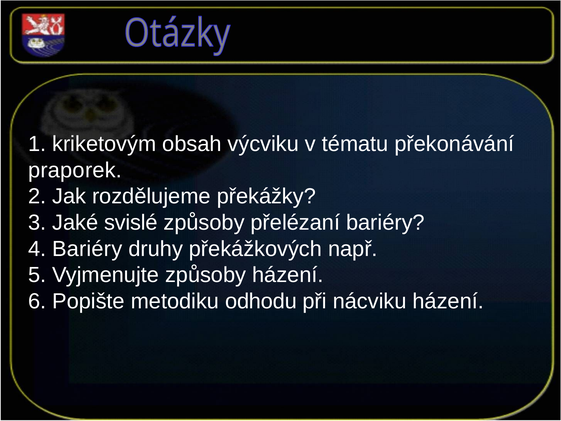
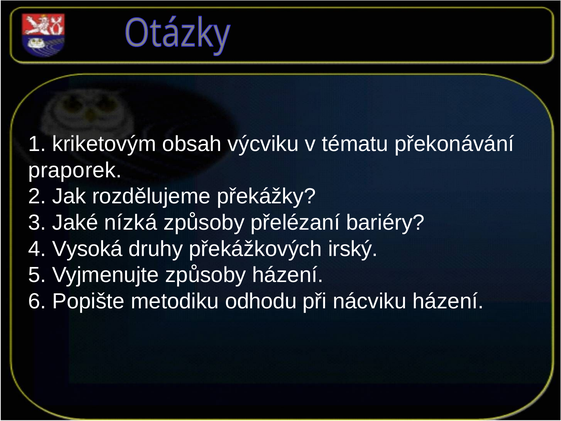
svislé: svislé -> nízká (131, 223)
4 Bariéry: Bariéry -> Vysoká (87, 249)
např: např -> irský (353, 249)
